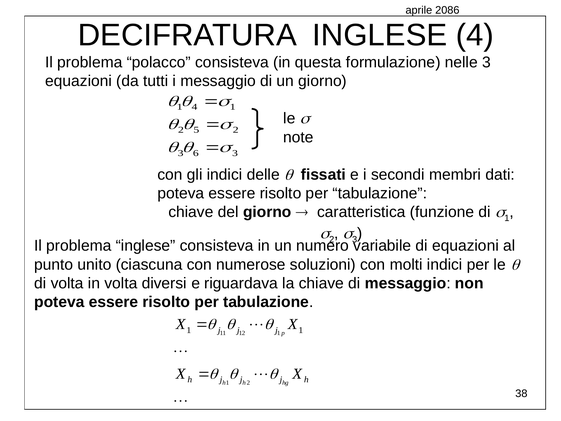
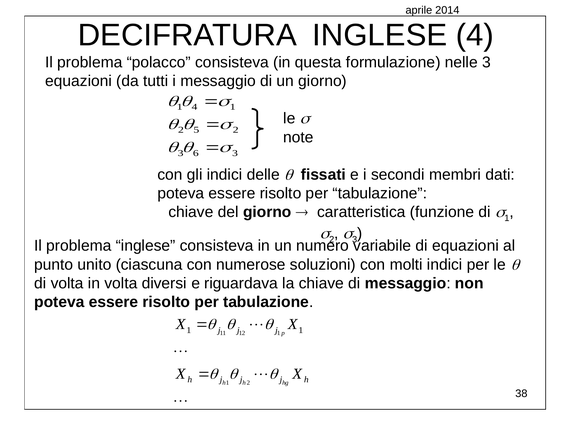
2086: 2086 -> 2014 (447, 10)
